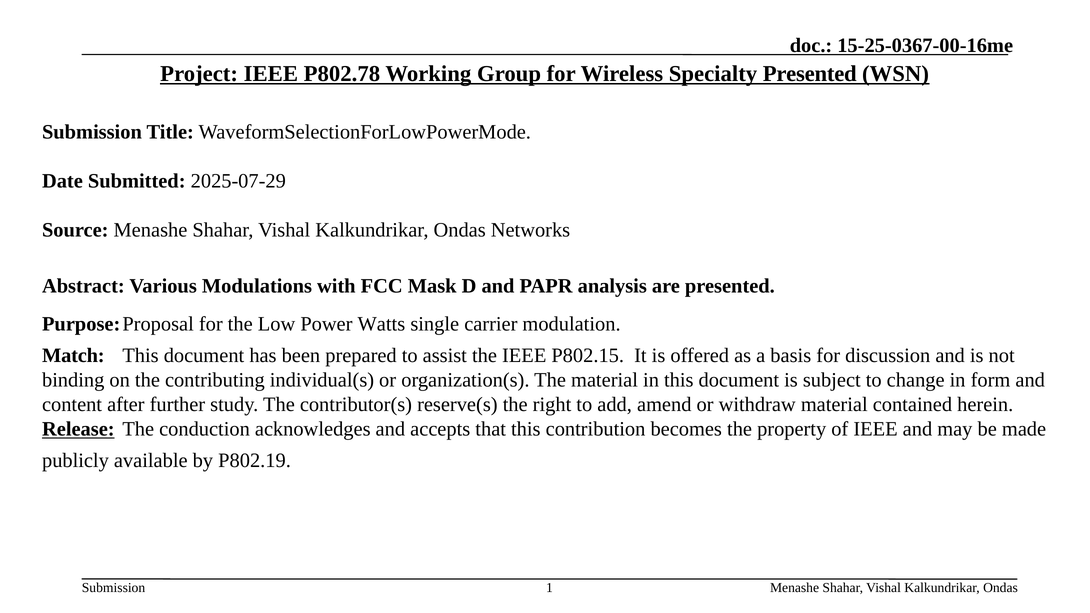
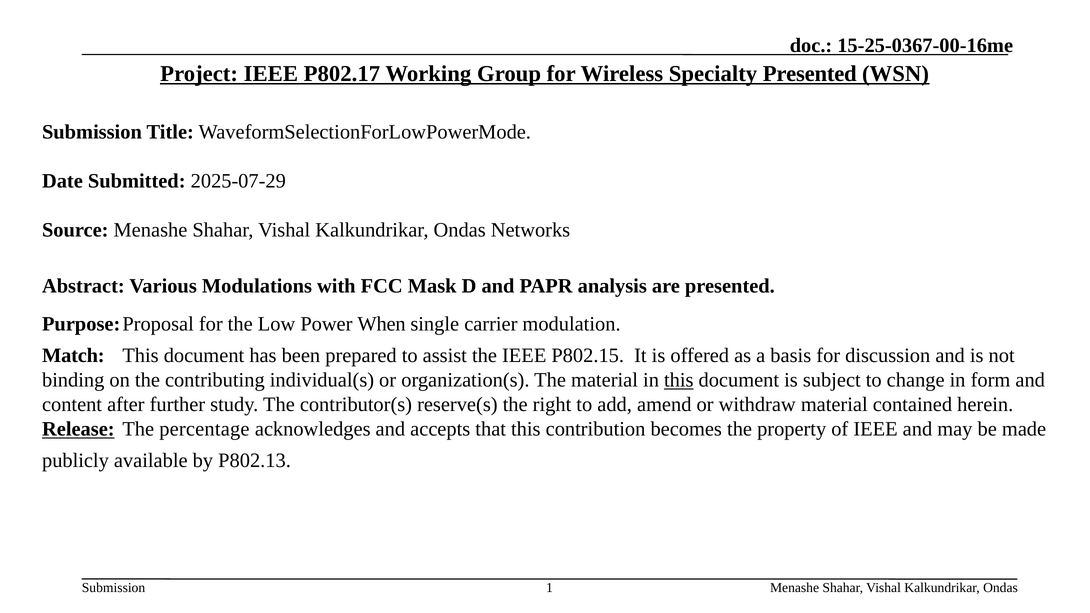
P802.78: P802.78 -> P802.17 (342, 74)
Watts: Watts -> When (382, 324)
this underline: none -> present (679, 380)
conduction: conduction -> percentage (204, 429)
P802.19: P802.19 -> P802.13 (255, 461)
